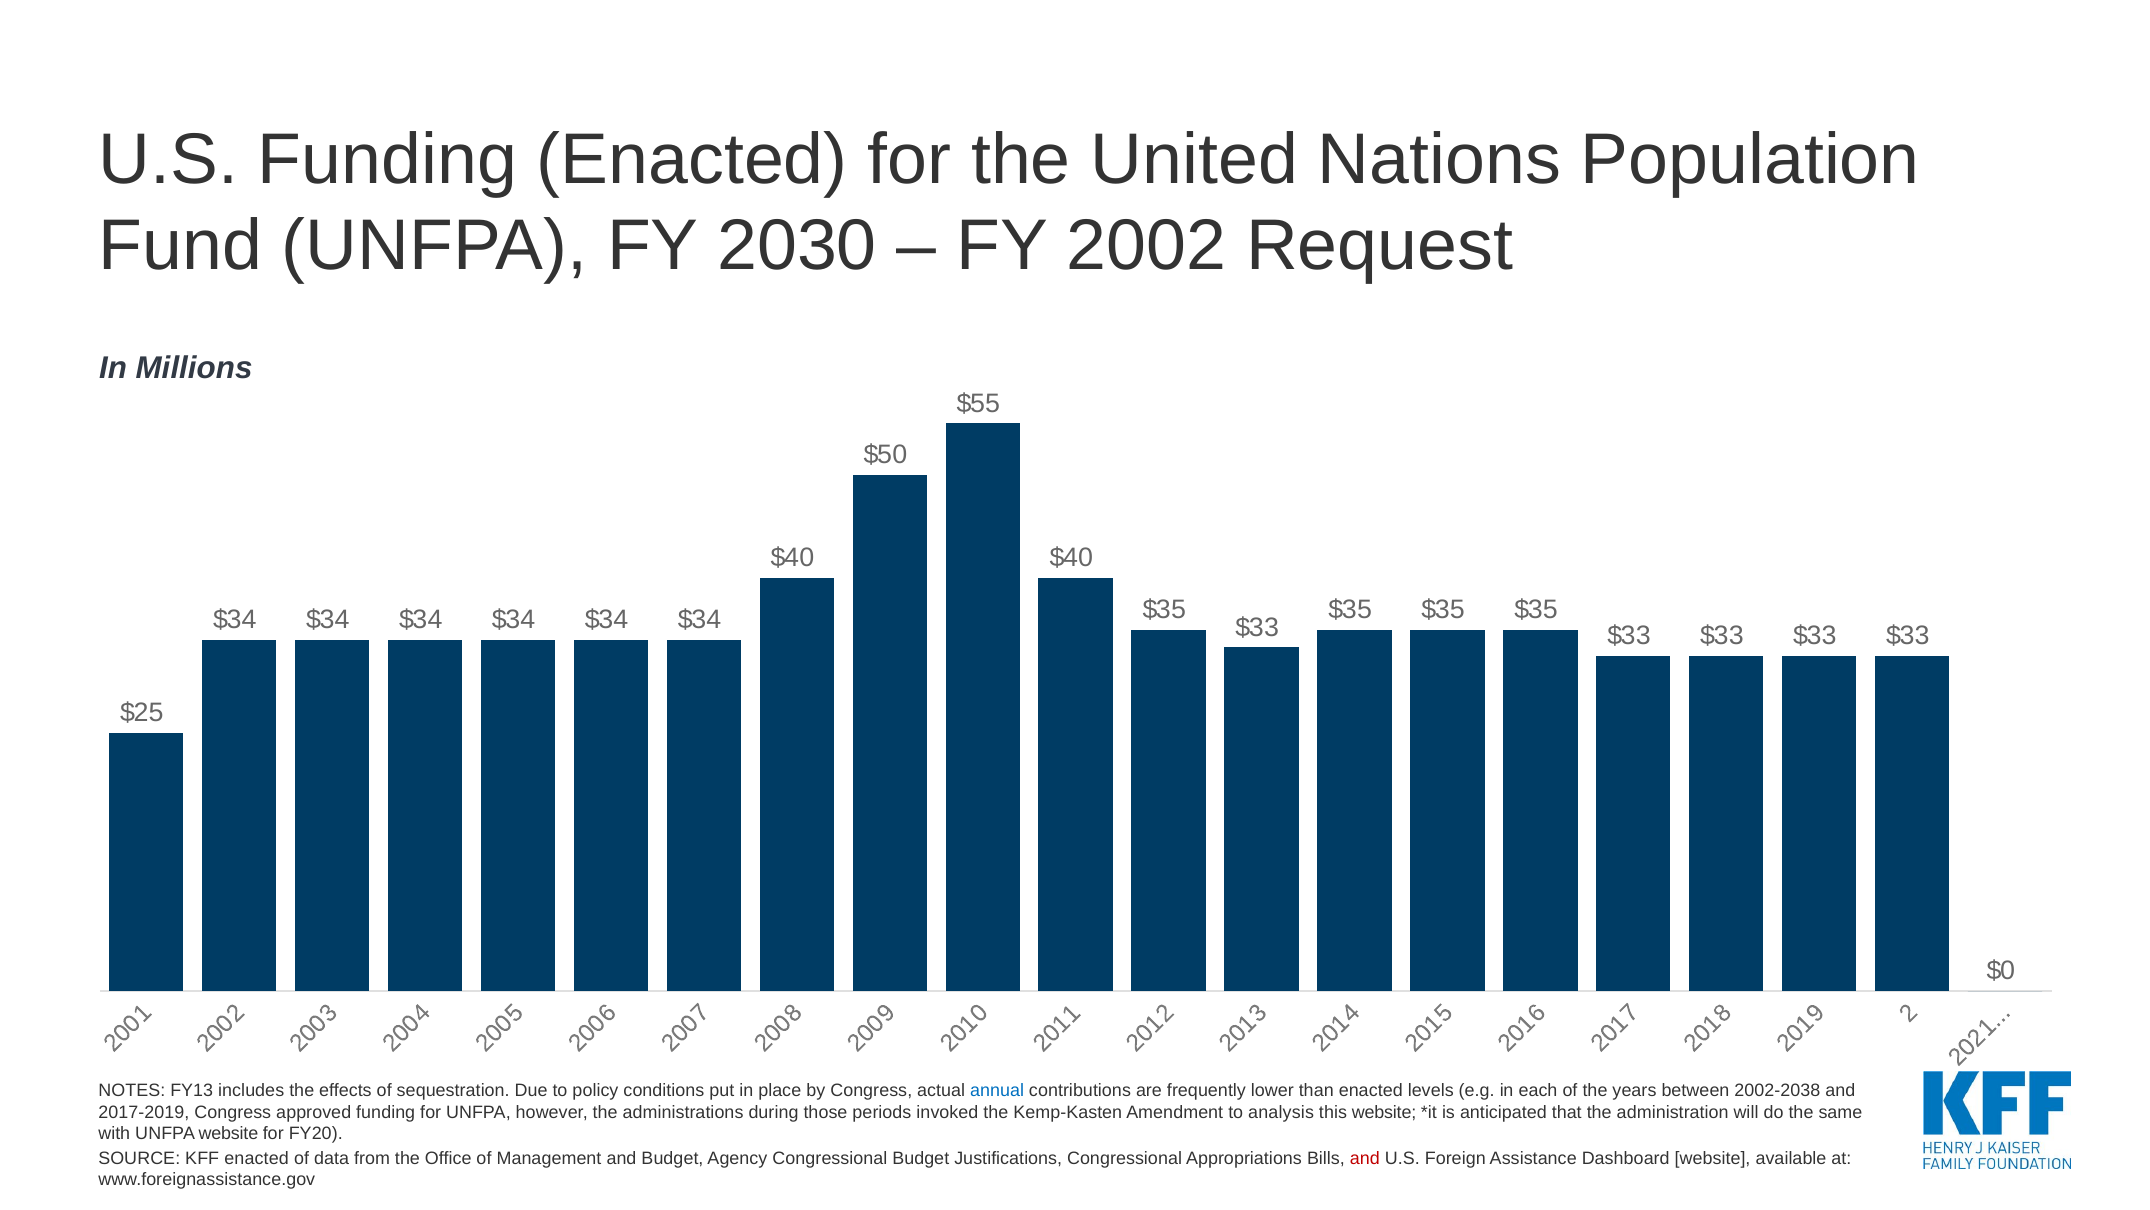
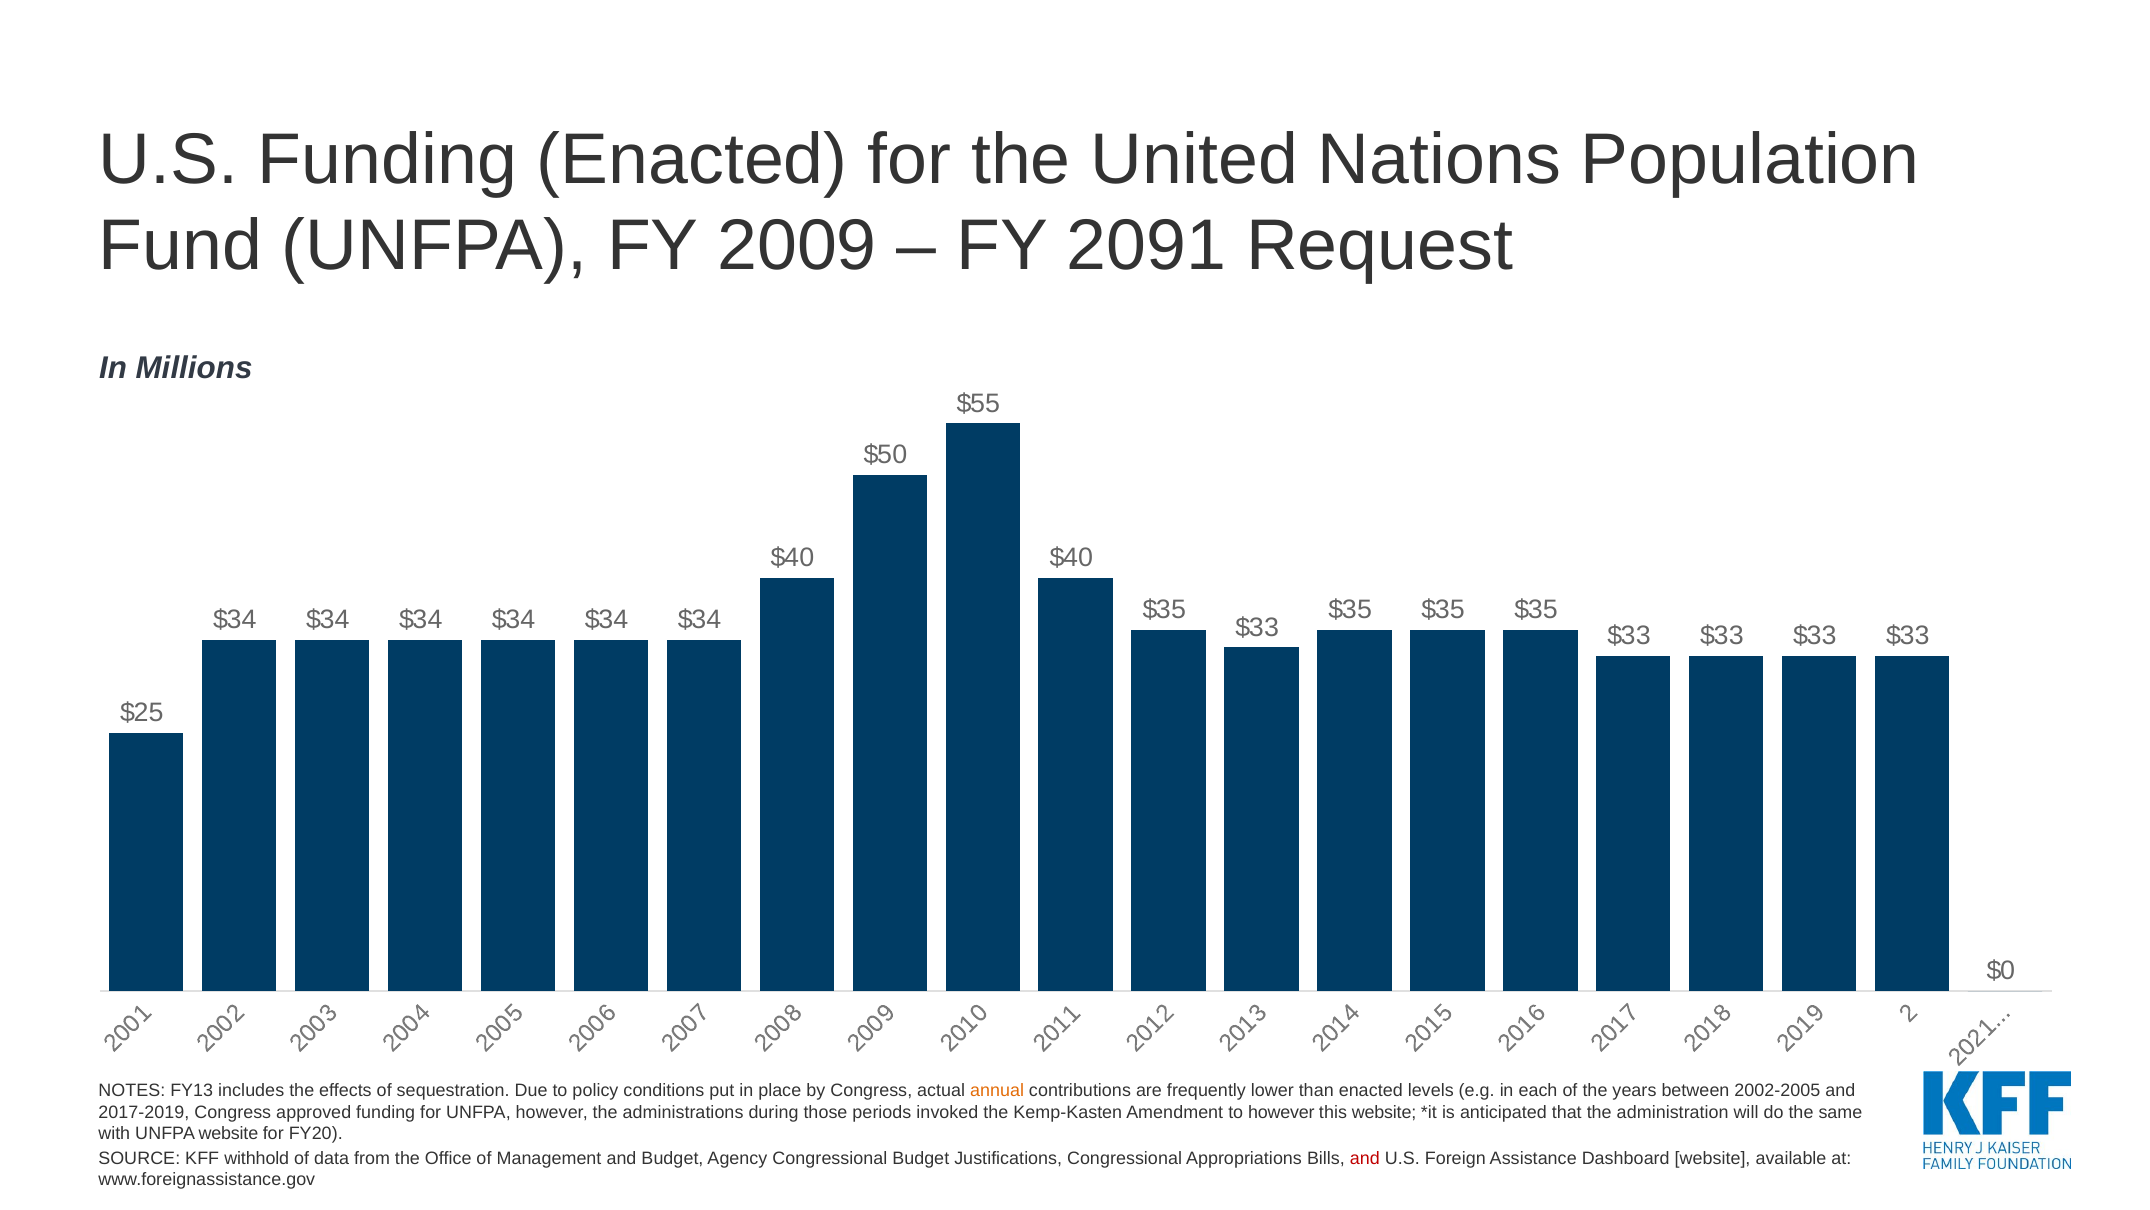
2030: 2030 -> 2009 (797, 246)
2002: 2002 -> 2091 (1146, 246)
annual colour: blue -> orange (997, 1090)
2002-2038: 2002-2038 -> 2002-2005 (1777, 1090)
to analysis: analysis -> however (1281, 1112)
KFF enacted: enacted -> withhold (257, 1158)
